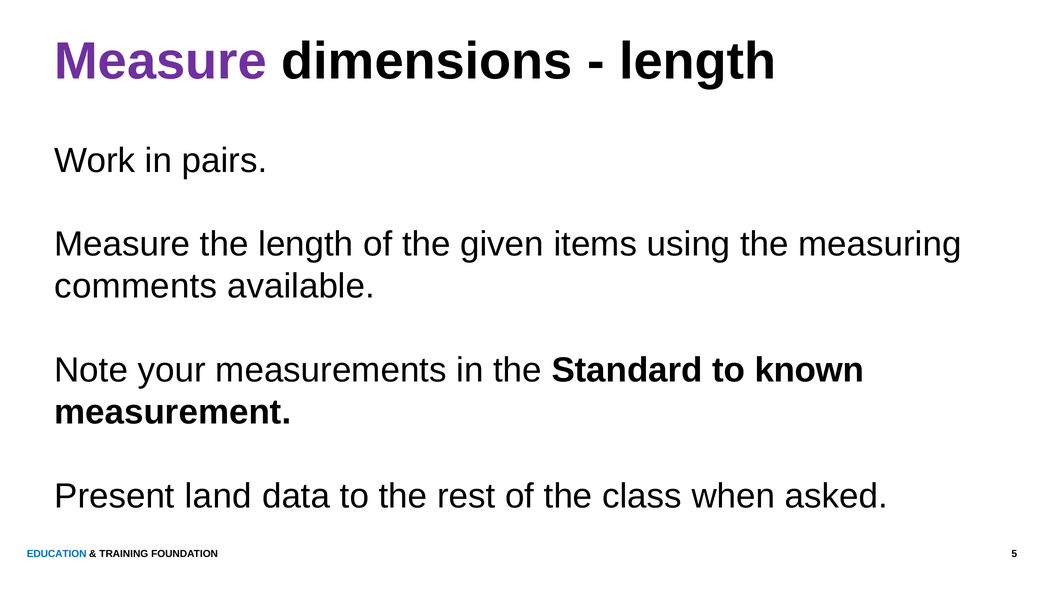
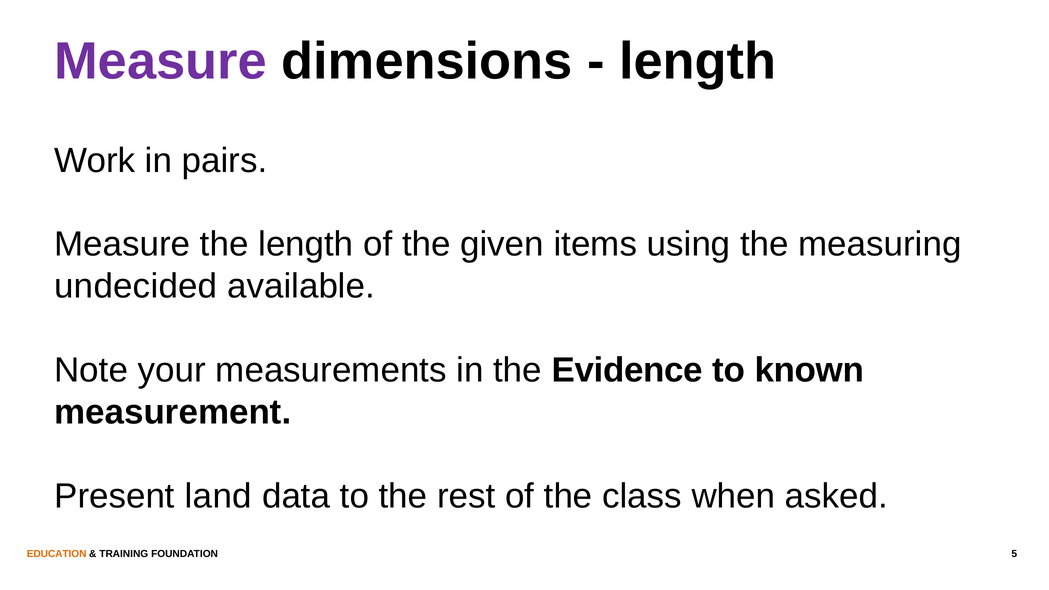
comments: comments -> undecided (136, 286)
Standard: Standard -> Evidence (627, 370)
EDUCATION colour: blue -> orange (57, 554)
